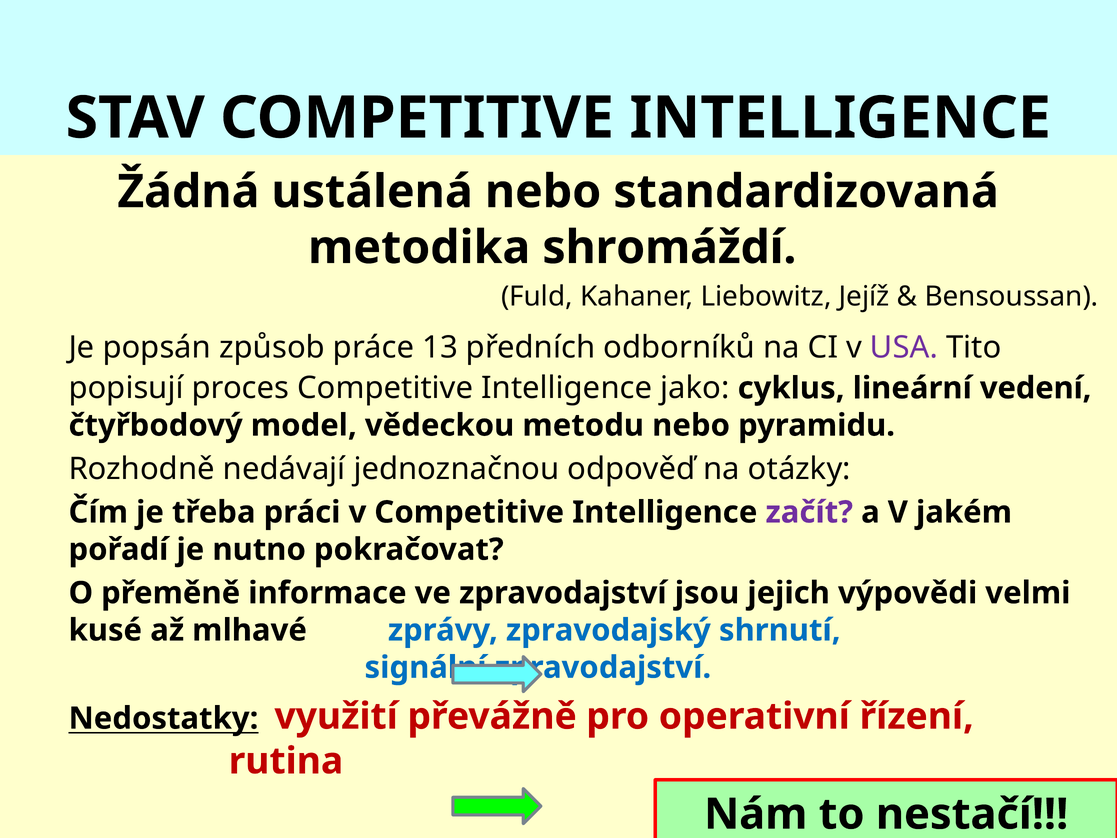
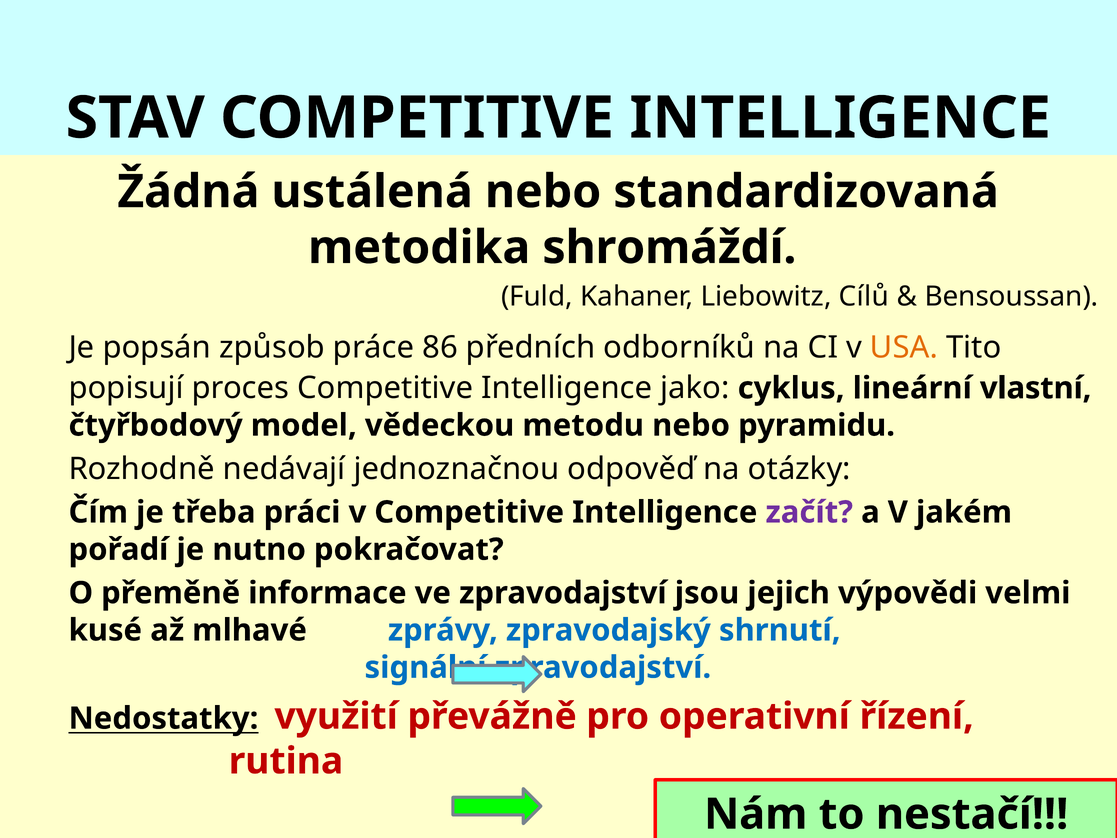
Jejíž: Jejíž -> Cílů (864, 297)
13: 13 -> 86 (440, 348)
USA colour: purple -> orange (904, 348)
vedení: vedení -> vlastní (1036, 388)
